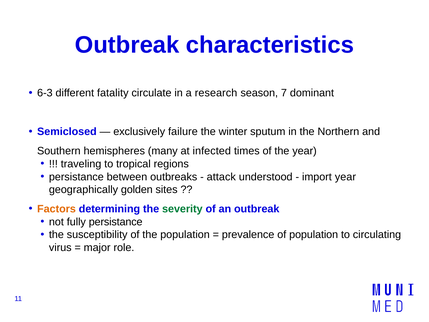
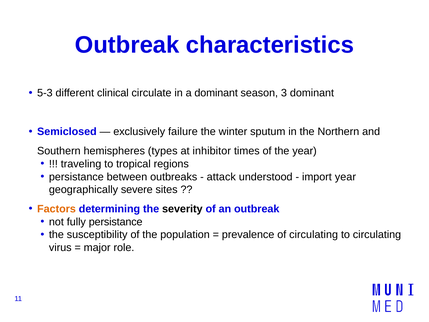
6-3: 6-3 -> 5-3 (45, 93)
fatality: fatality -> clinical (113, 93)
a research: research -> dominant (216, 93)
7: 7 -> 3 (284, 93)
many: many -> types (163, 151)
infected: infected -> inhibitor (212, 151)
golden: golden -> severe (137, 189)
severity colour: green -> black (182, 209)
of population: population -> circulating (314, 235)
